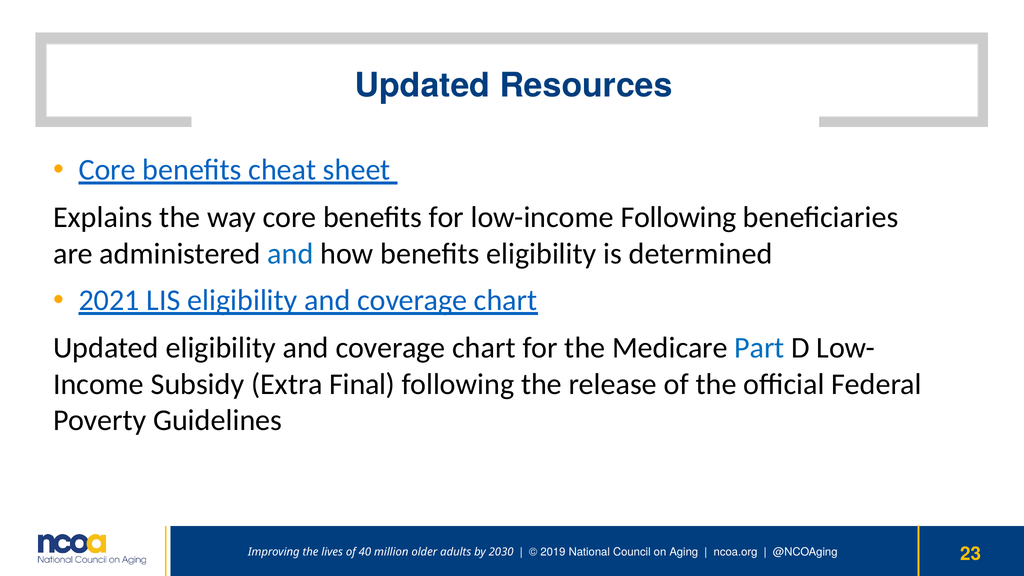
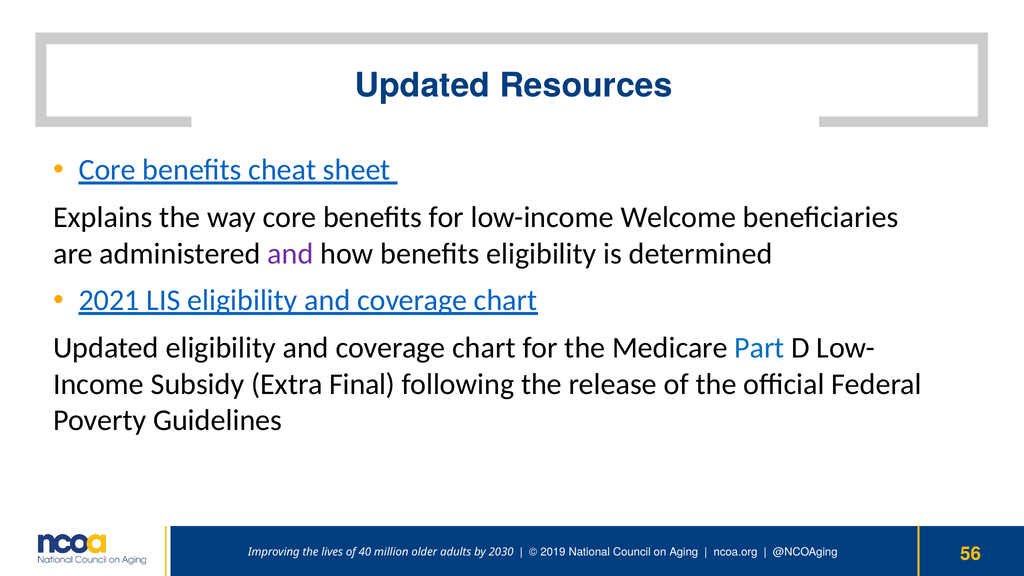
low-income Following: Following -> Welcome (678, 217)
and colour: blue -> purple (290, 254)
23: 23 -> 56 (971, 554)
